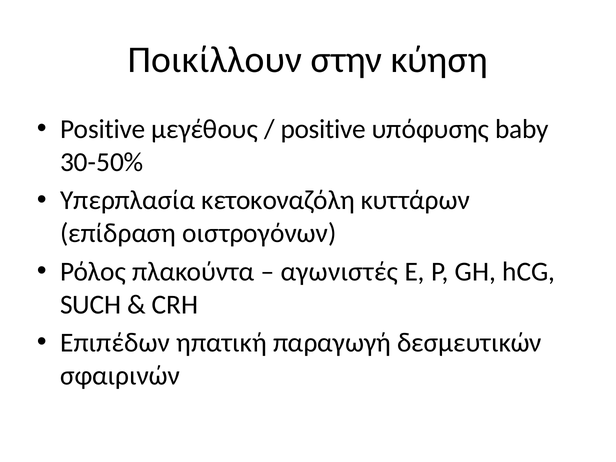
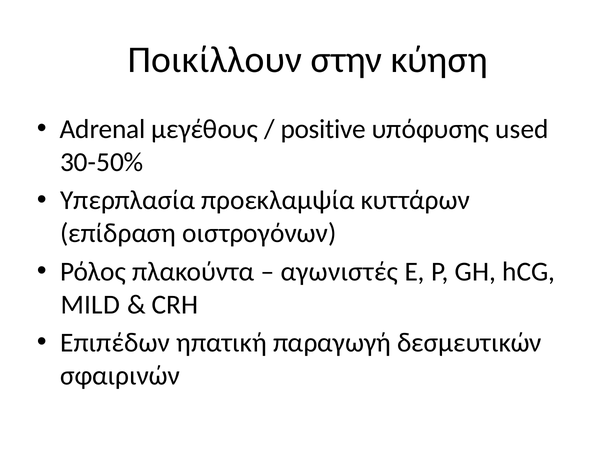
Positive: Positive -> Adrenal (103, 129)
baby: baby -> used (522, 129)
κετοκοναζόλη: κετοκοναζόλη -> προεκλαμψία (278, 200)
SUCH: SUCH -> MILD (90, 304)
